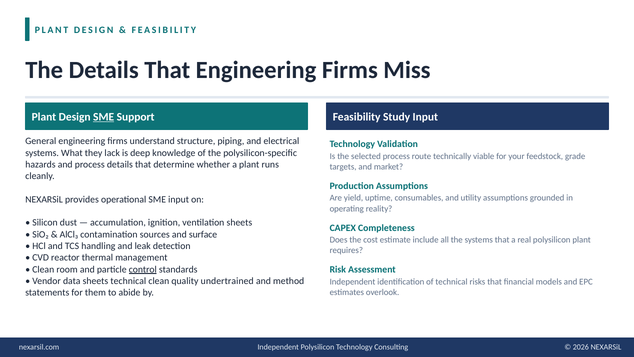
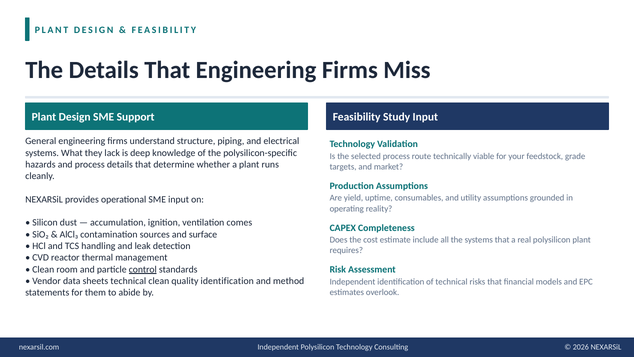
SME underline: present -> none (104, 117)
ventilation sheets: sheets -> comes (239, 223)
quality undertrained: undertrained -> identification (227, 281)
